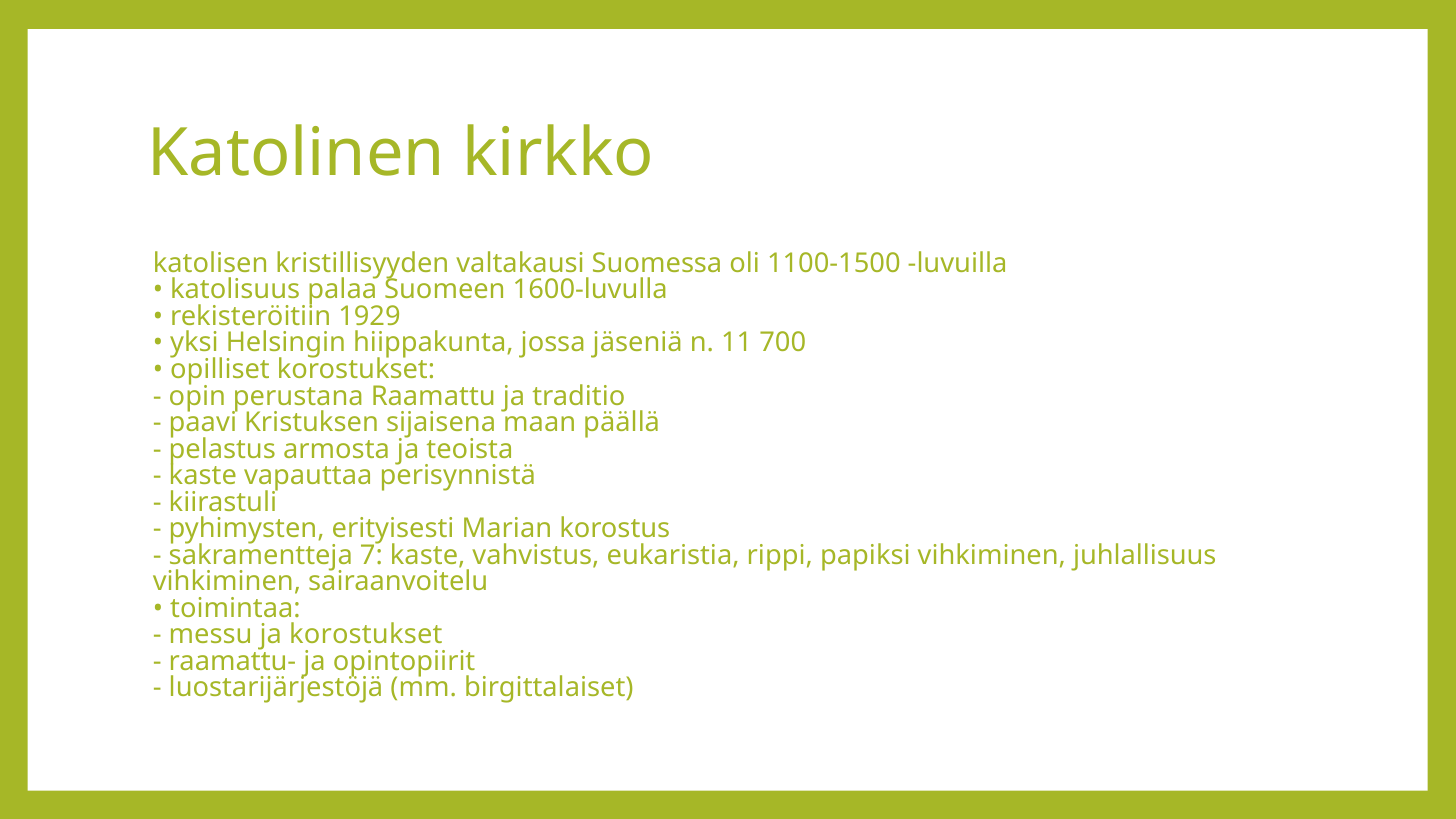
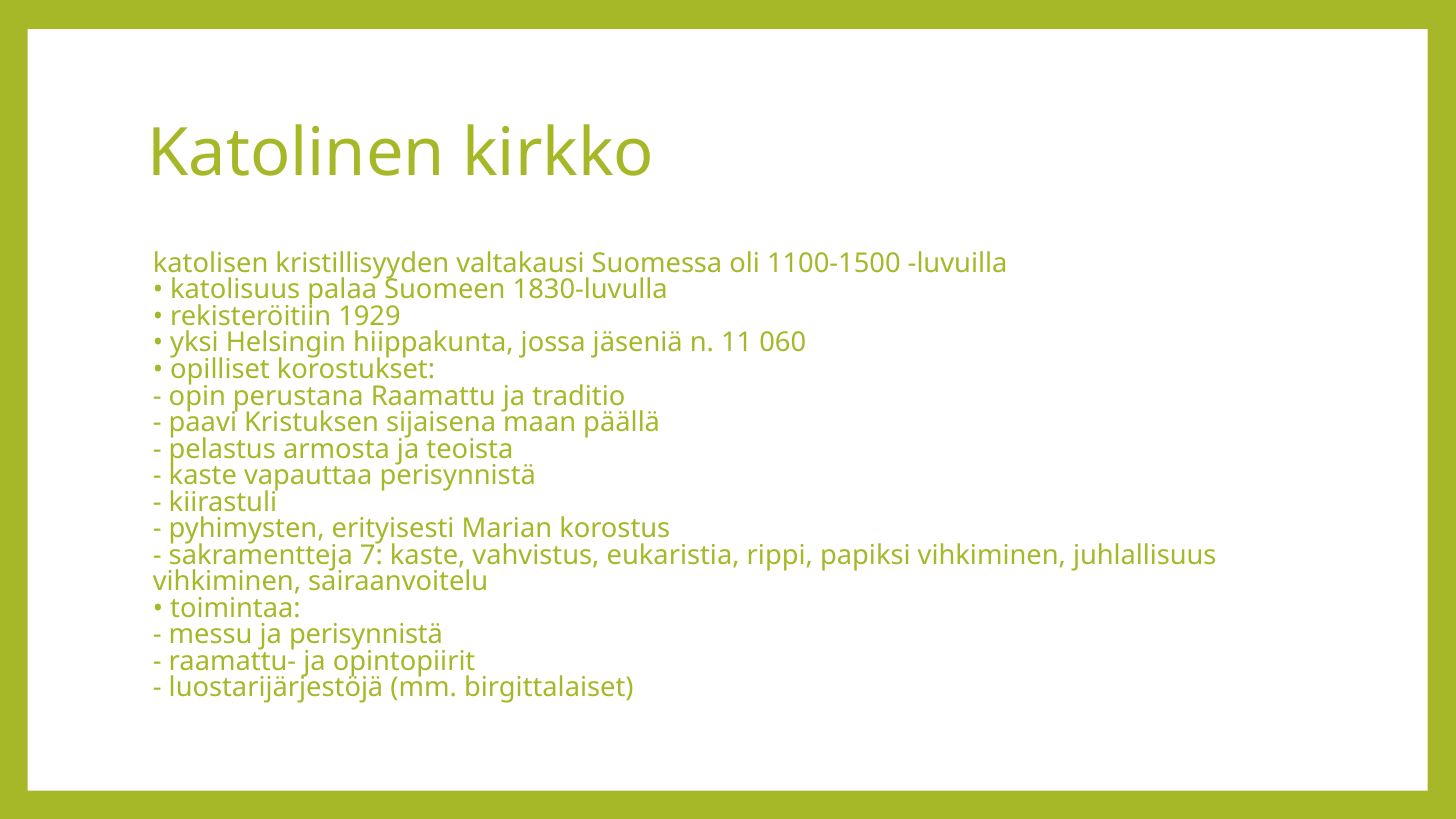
1600-luvulla: 1600-luvulla -> 1830-luvulla (590, 290)
700: 700 -> 060 (783, 343)
ja korostukset: korostukset -> perisynnistä (366, 635)
